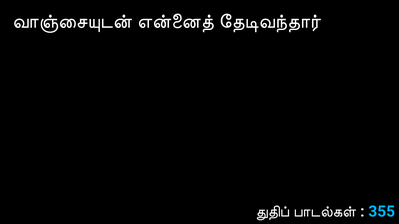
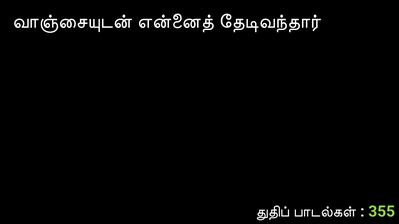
355 colour: light blue -> light green (382, 212)
